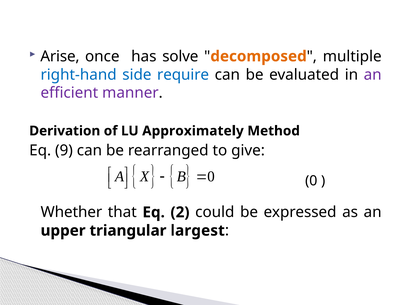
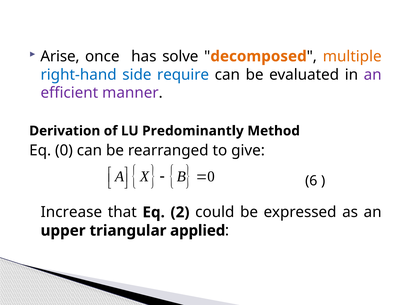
multiple colour: black -> orange (352, 56)
Approximately: Approximately -> Predominantly (193, 131)
Eq 9: 9 -> 0 (64, 150)
0: 0 -> 6 (311, 181)
Whether: Whether -> Increase (71, 212)
largest: largest -> applied (198, 230)
